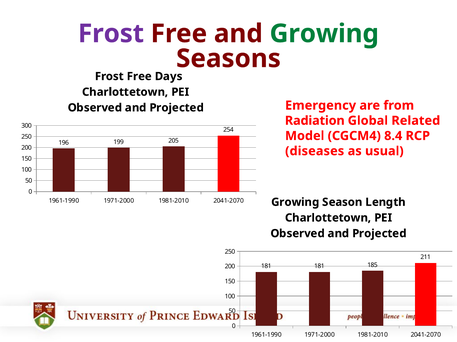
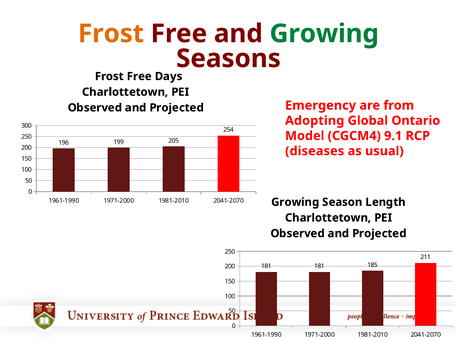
Frost colour: purple -> orange (111, 34)
Radiation: Radiation -> Adopting (315, 121)
Related: Related -> Ontario (416, 121)
8.4: 8.4 -> 9.1 (393, 136)
